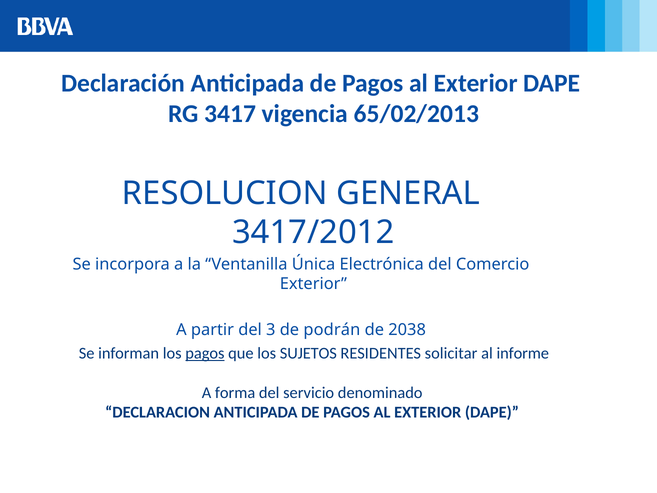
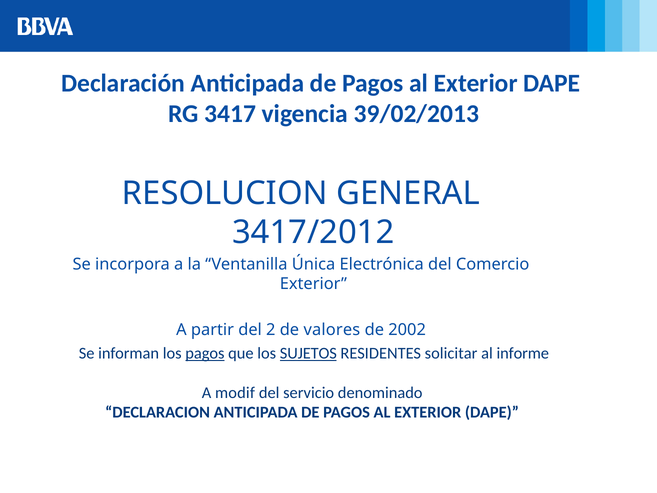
65/02/2013: 65/02/2013 -> 39/02/2013 (416, 114)
3: 3 -> 2 (271, 330)
podrán: podrán -> valores (332, 330)
2038: 2038 -> 2002 (407, 330)
SUJETOS underline: none -> present (308, 353)
forma: forma -> modif (235, 393)
